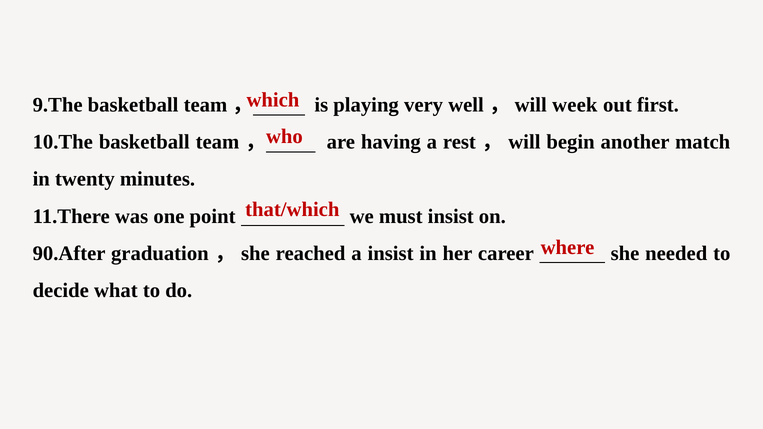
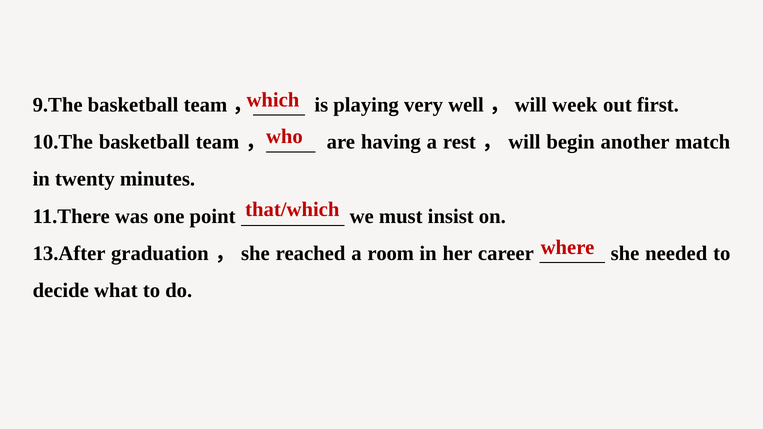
90.After: 90.After -> 13.After (69, 254)
a insist: insist -> room (391, 254)
